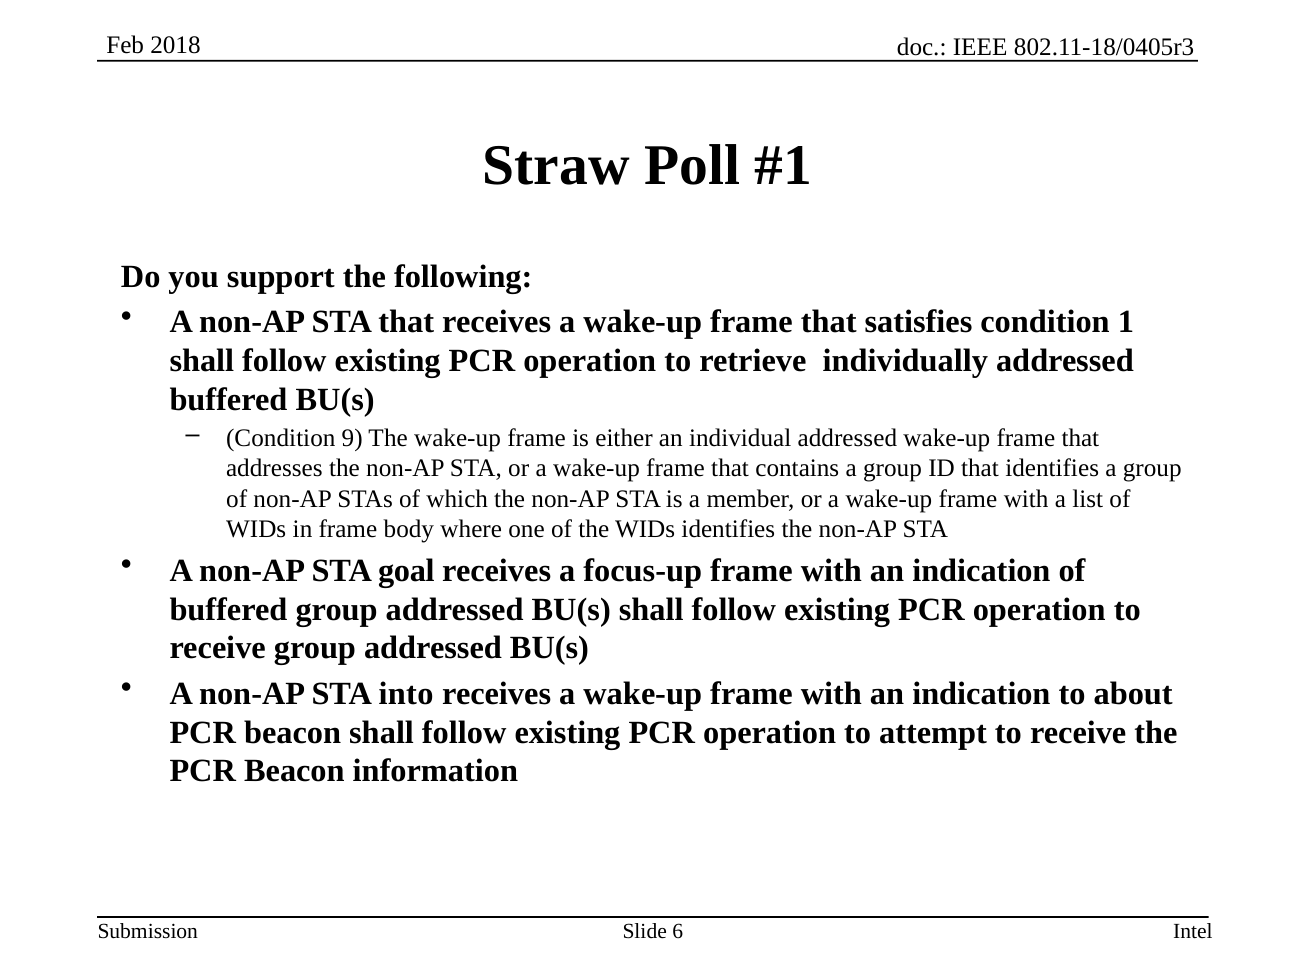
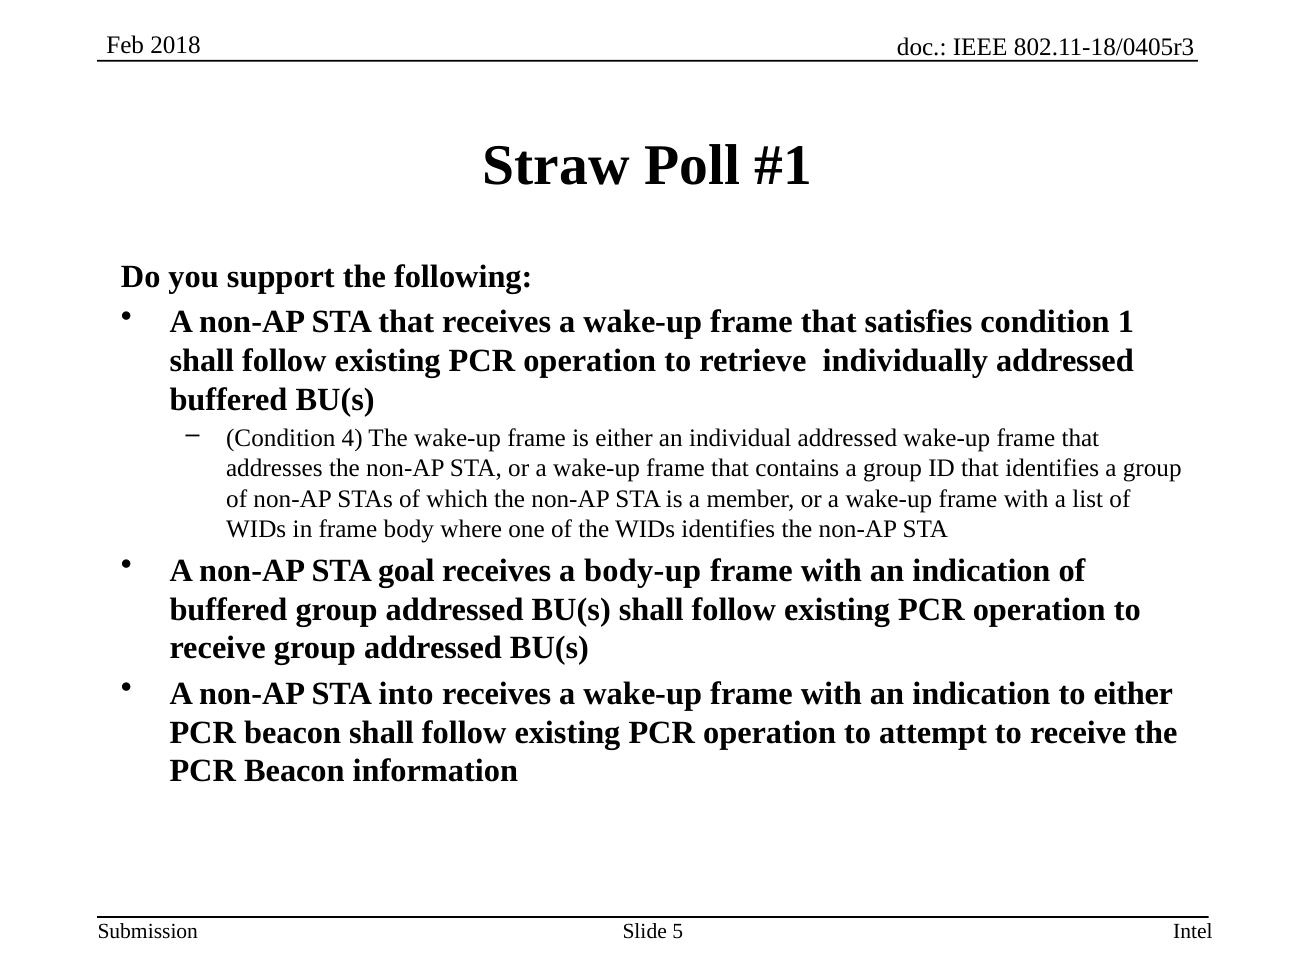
Condition 9: 9 -> 4 (352, 439)
focus-up: focus-up -> body-up (643, 571)
to about: about -> either (1133, 694)
6: 6 -> 5 (678, 932)
